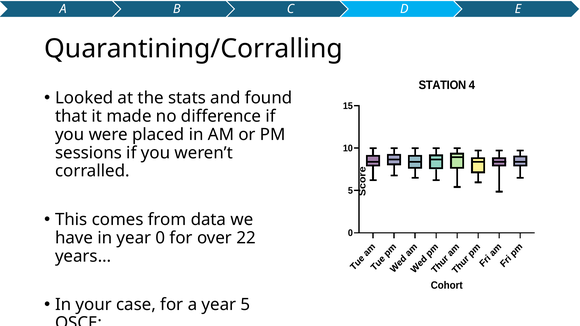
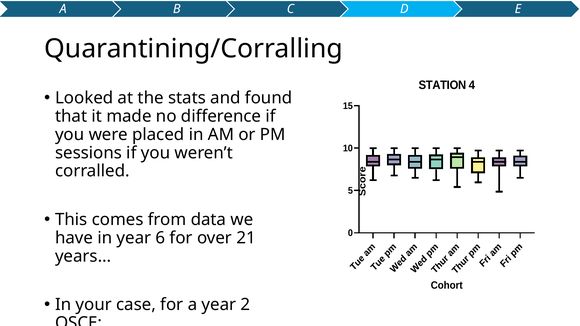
year 0: 0 -> 6 (160, 238)
22: 22 -> 21 (246, 238)
year 5: 5 -> 2 (245, 305)
